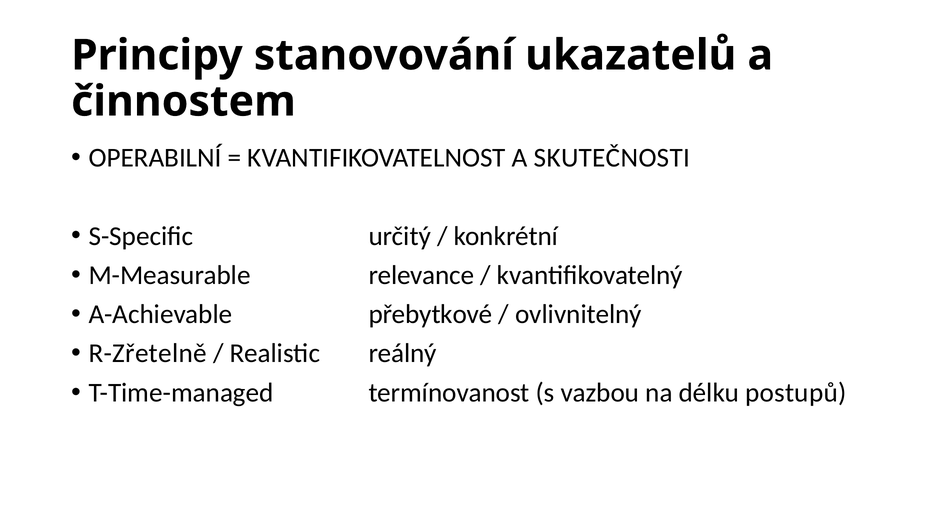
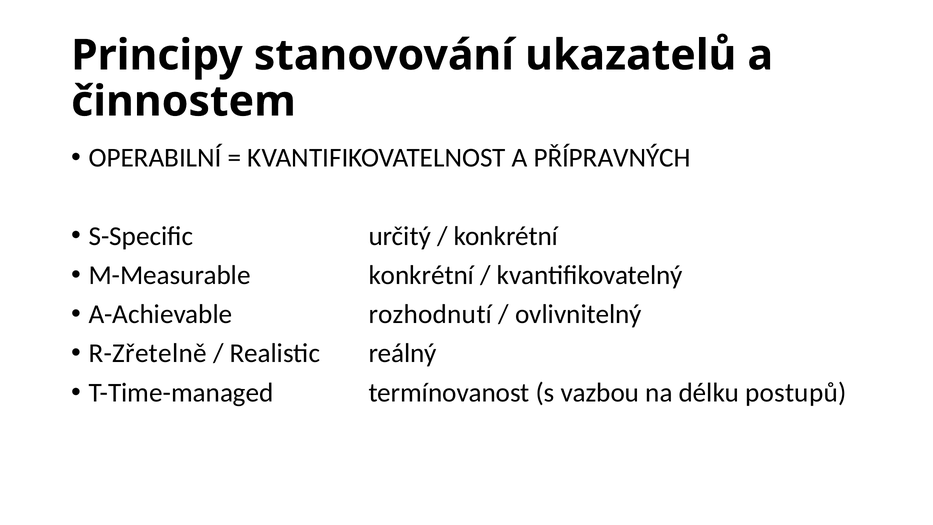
SKUTEČNOSTI: SKUTEČNOSTI -> PŘÍPRAVNÝCH (612, 158)
M-Measurable relevance: relevance -> konkrétní (421, 275)
přebytkové: přebytkové -> rozhodnutí (430, 314)
